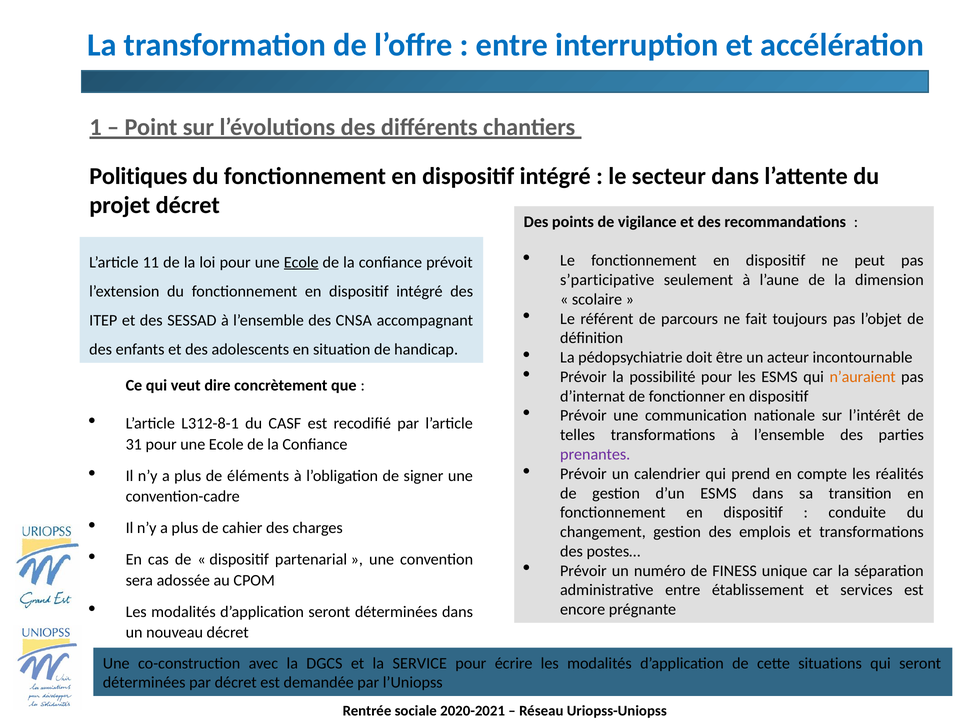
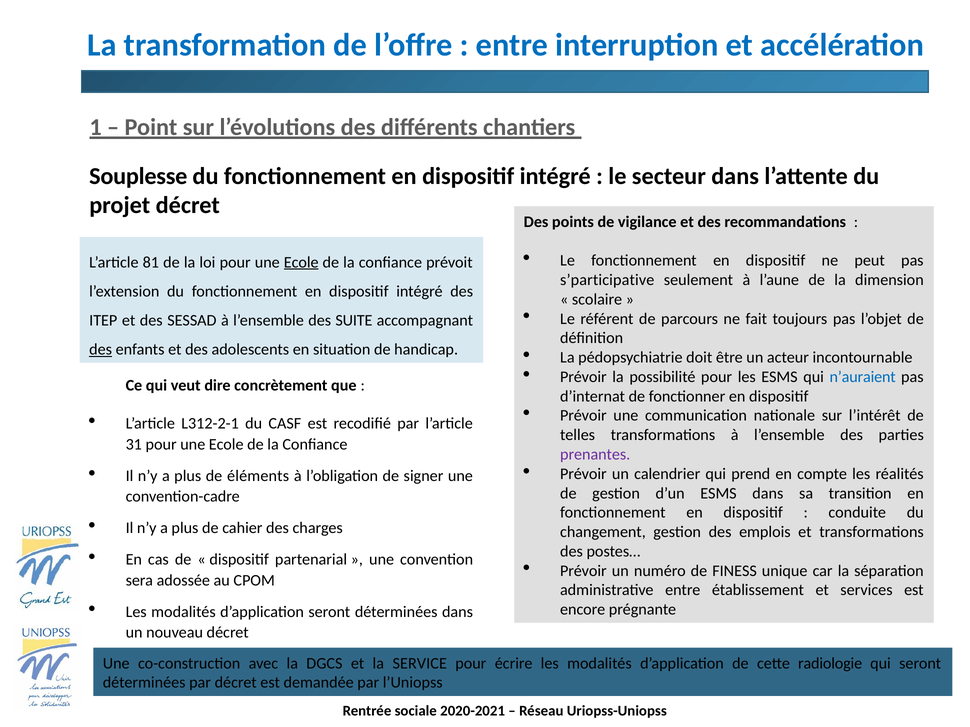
Politiques: Politiques -> Souplesse (138, 176)
11: 11 -> 81 (151, 262)
CNSA: CNSA -> SUITE (354, 321)
des underline: none -> present (101, 350)
n’auraient colour: orange -> blue (863, 377)
L312-8-1: L312-8-1 -> L312-2-1 (210, 424)
situations: situations -> radiologie (830, 664)
